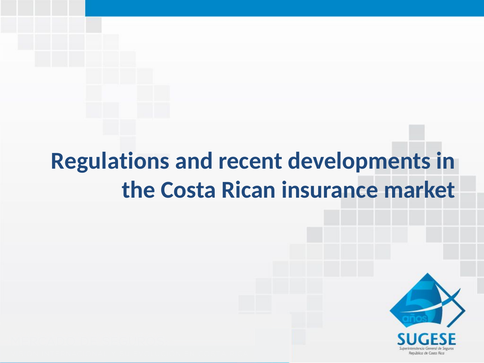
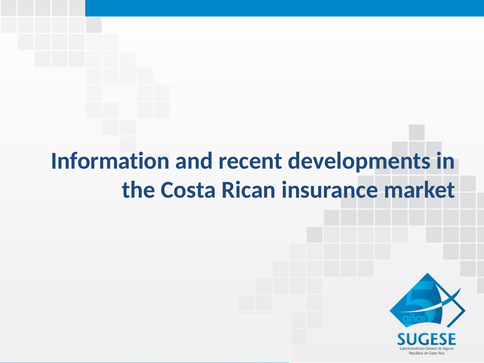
Regulations: Regulations -> Information (110, 161)
